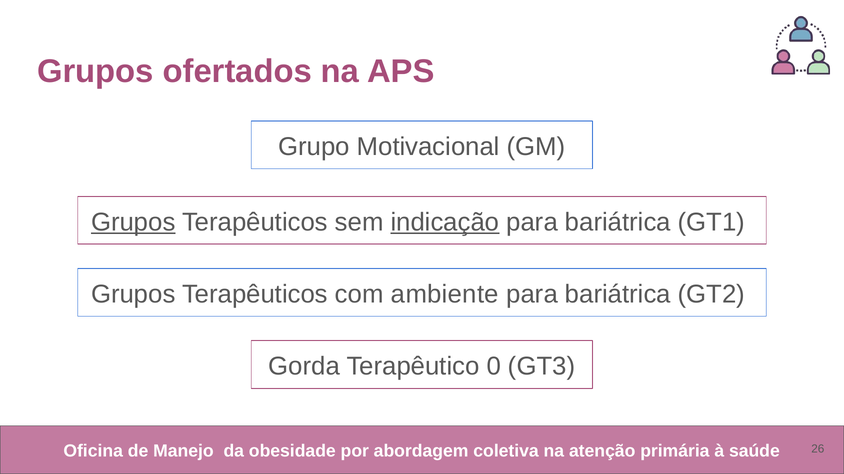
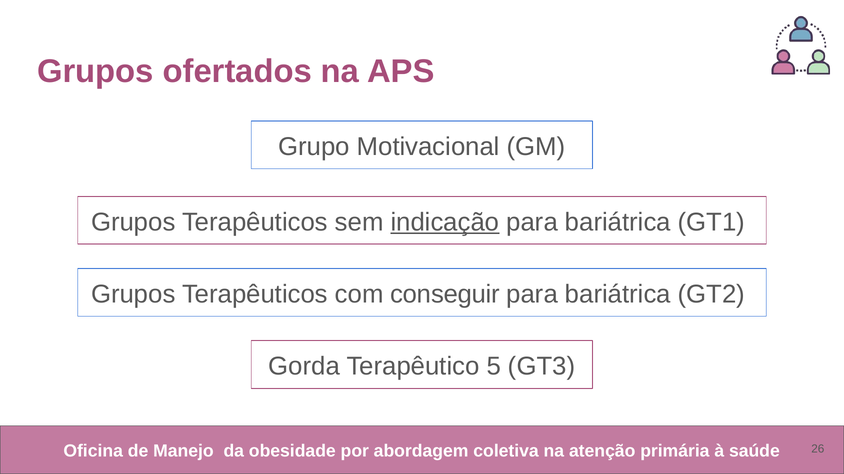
Grupos underline: present -> none (133, 222)
ambiente: ambiente -> conseguir (445, 295)
0: 0 -> 5 (494, 367)
